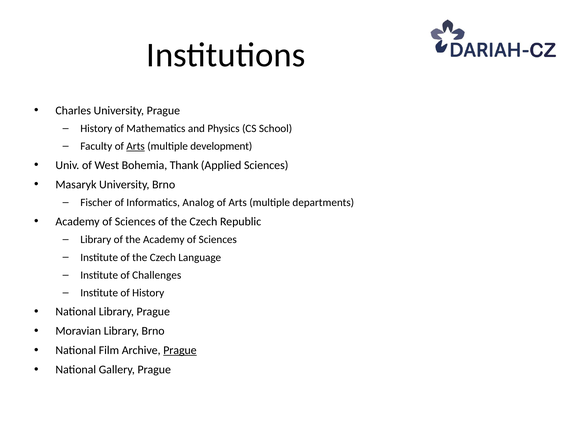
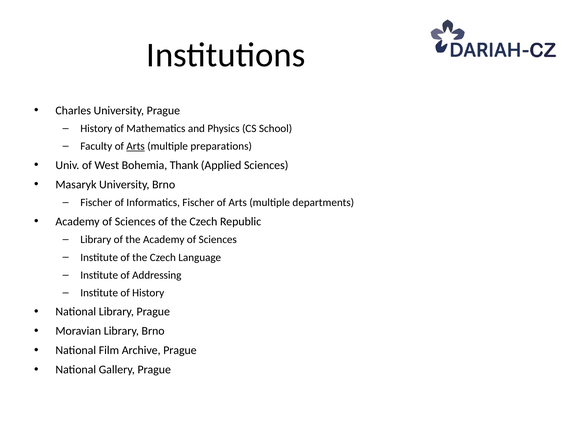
development: development -> preparations (221, 146)
Informatics Analog: Analog -> Fischer (198, 203)
Challenges: Challenges -> Addressing (157, 275)
Prague underline: present -> none (180, 350)
